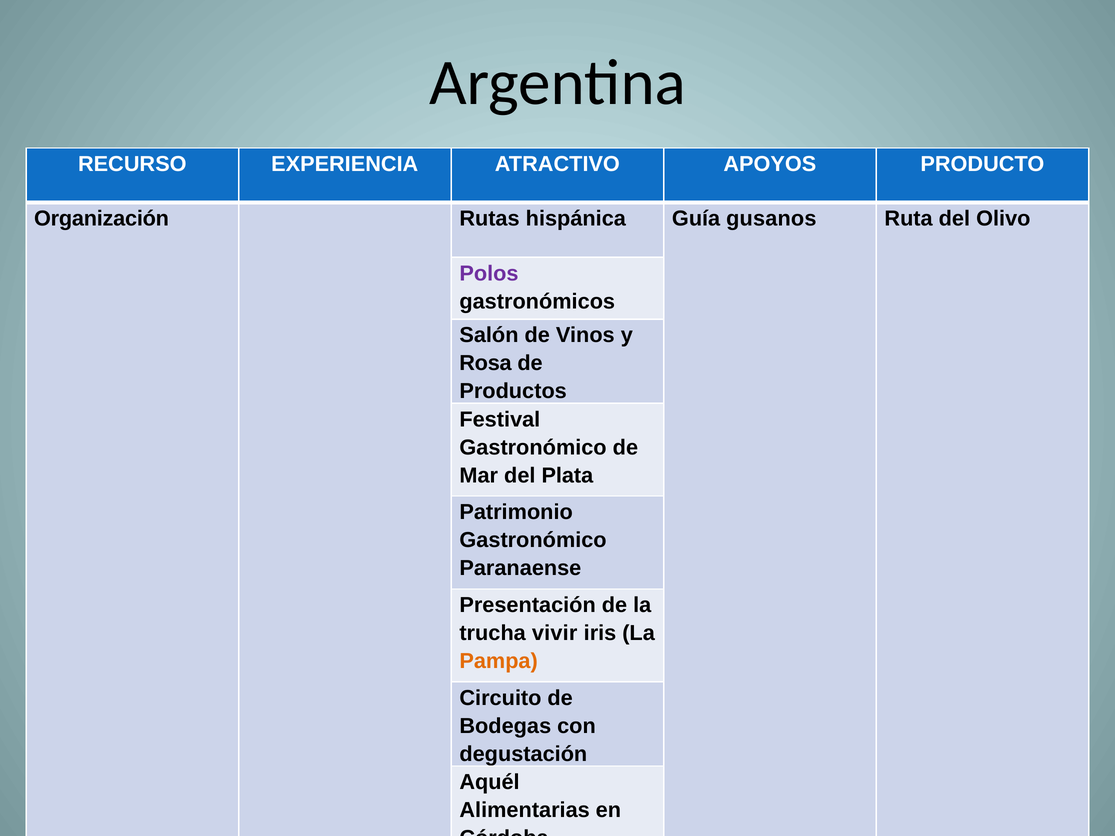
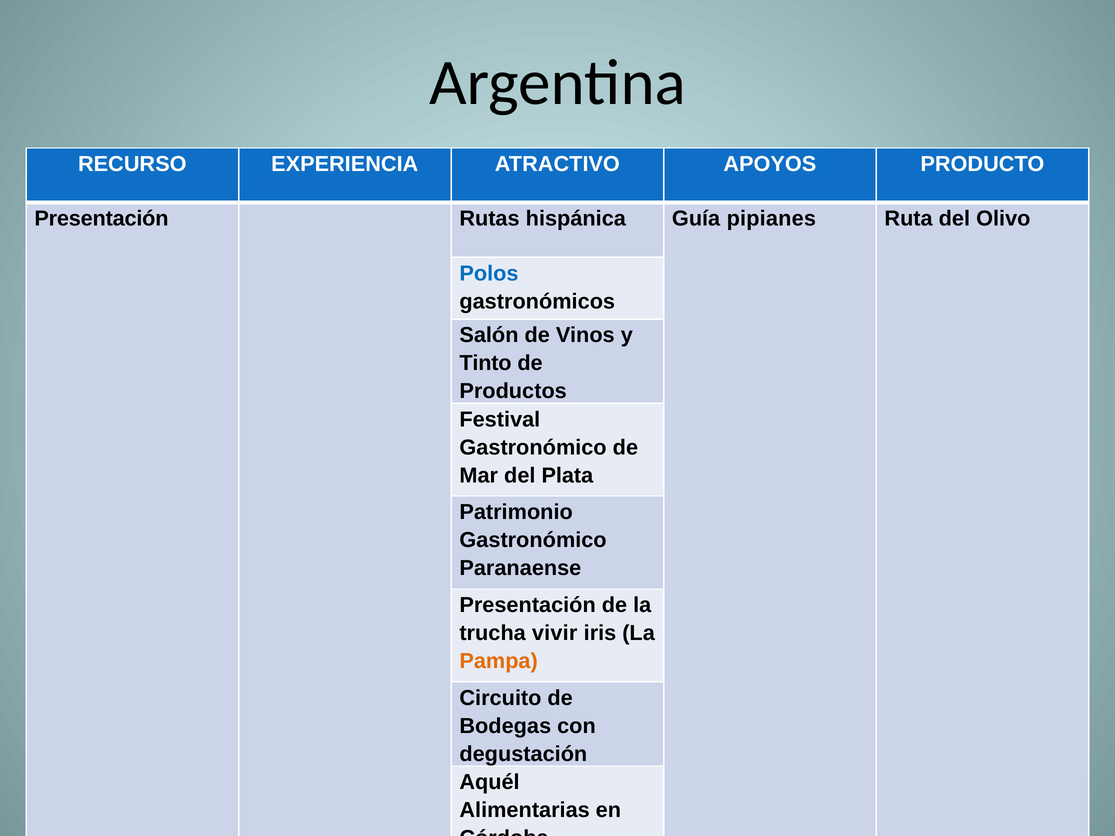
Organización: Organización -> Presentación (101, 219)
gusanos: gusanos -> pipianes (771, 219)
Polos colour: purple -> blue (489, 273)
Rosa: Rosa -> Tinto (485, 363)
